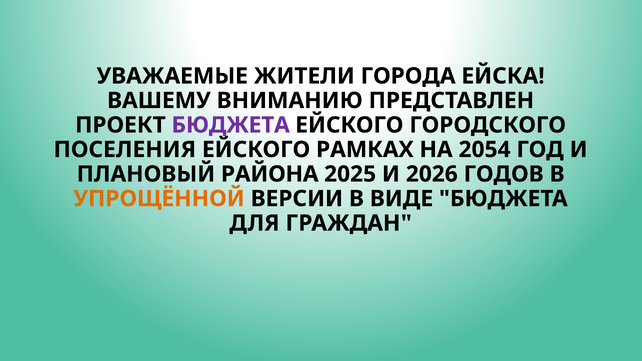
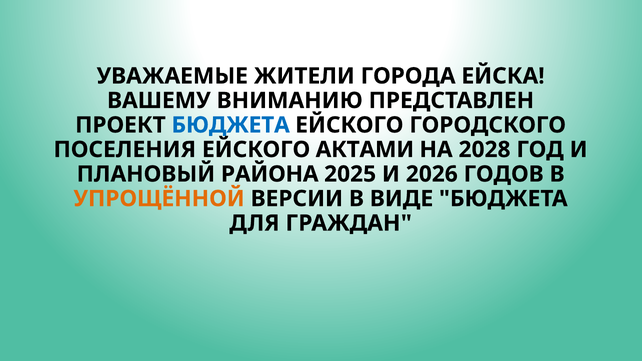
БЮДЖЕТА colour: purple -> blue (231, 125)
РАМКАХ: РАМКАХ -> АКТАМИ (365, 150)
2054: 2054 -> 2028 (485, 150)
